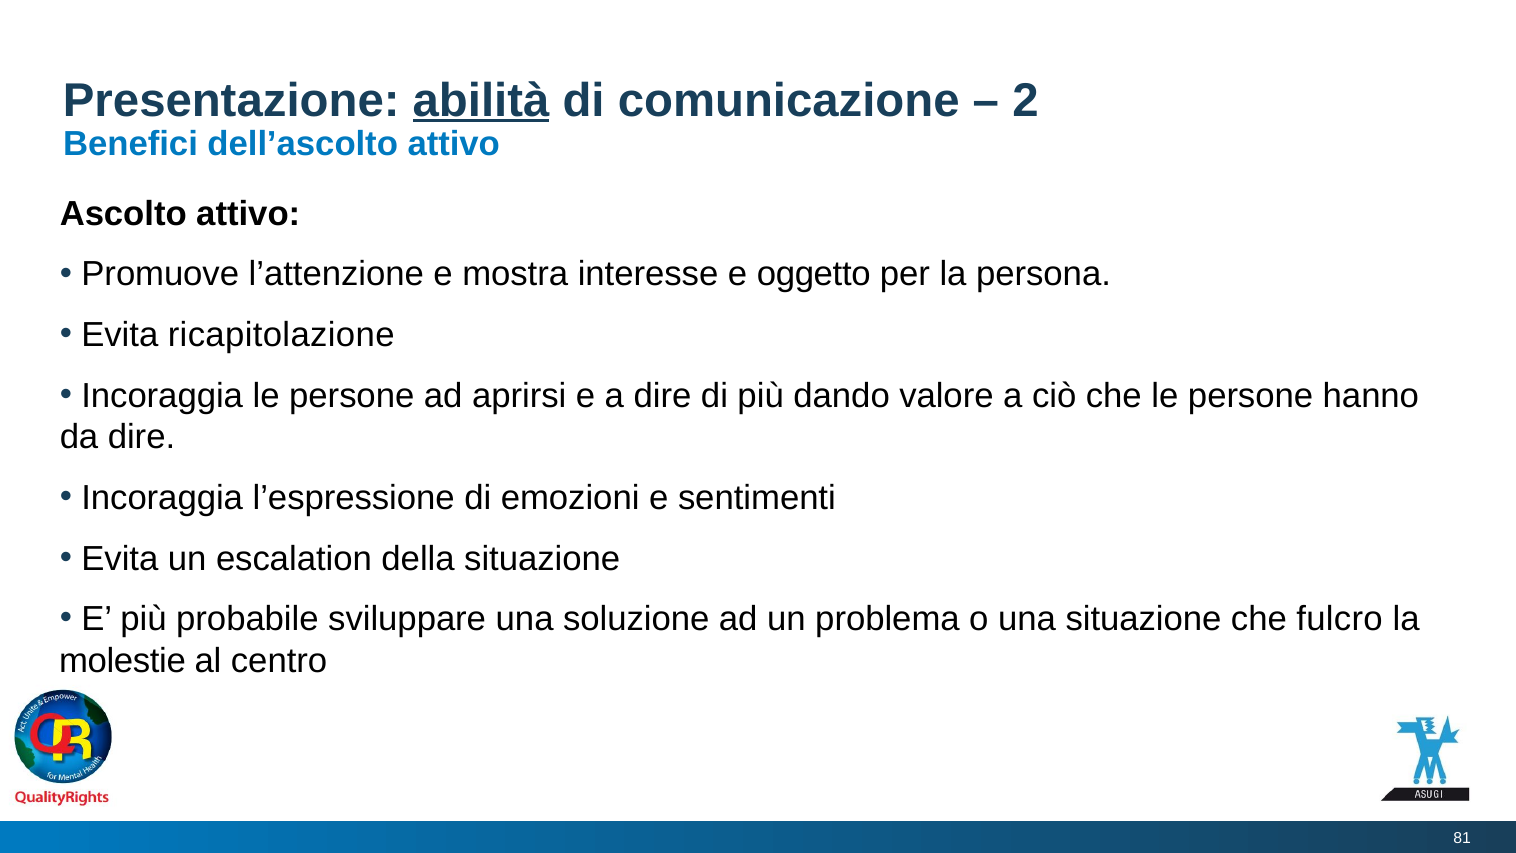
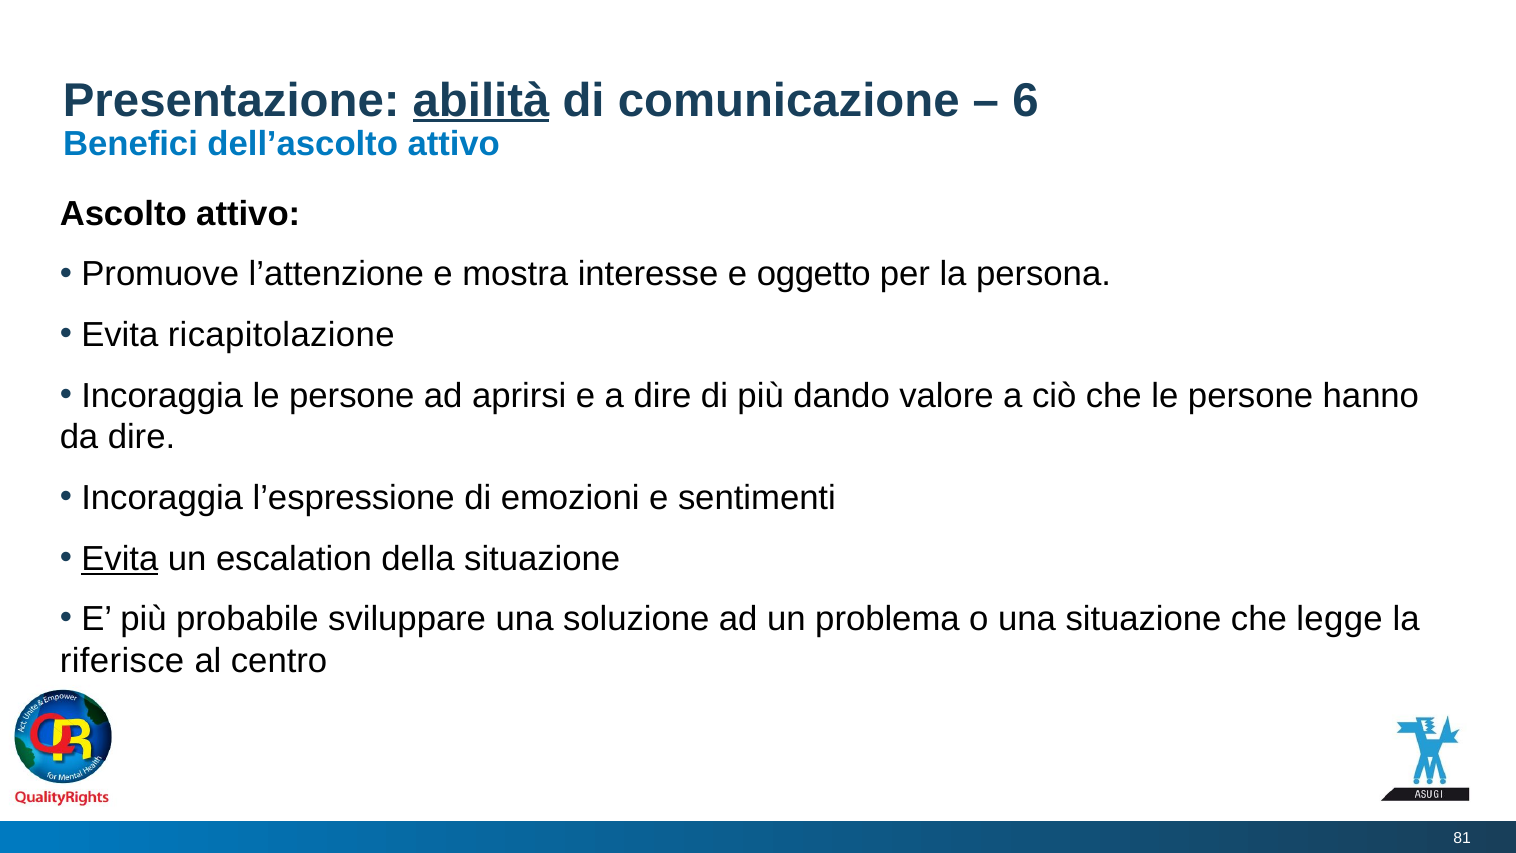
2: 2 -> 6 (1025, 100)
Evita underline: none -> present (120, 559)
fulcro: fulcro -> legge (1340, 619)
molestie: molestie -> riferisce (122, 661)
